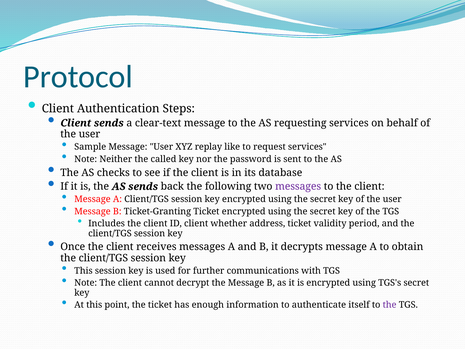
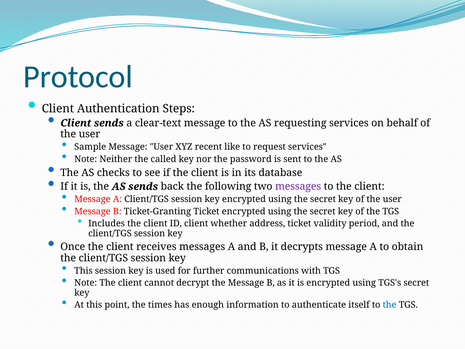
replay: replay -> recent (208, 147)
the ticket: ticket -> times (160, 305)
the colour: purple -> blue (390, 305)
